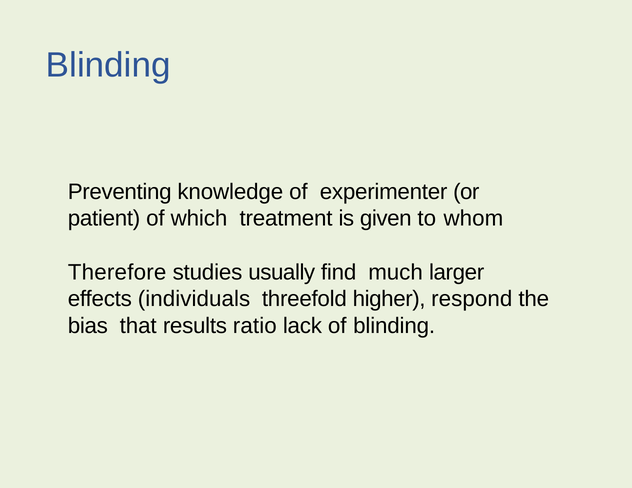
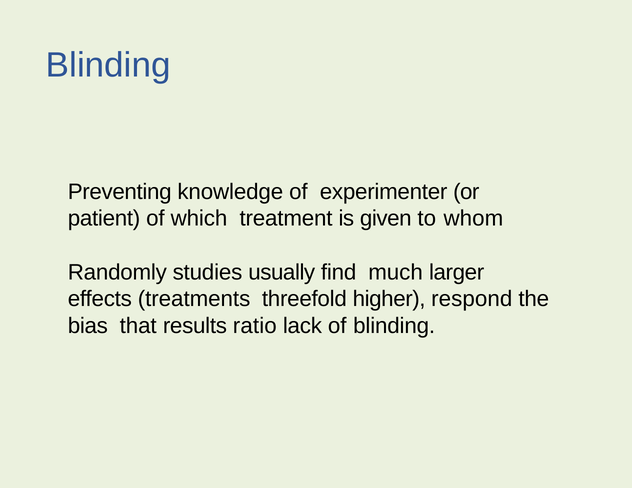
Therefore: Therefore -> Randomly (117, 272)
individuals: individuals -> treatments (194, 299)
